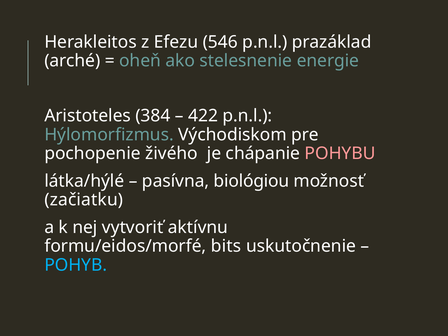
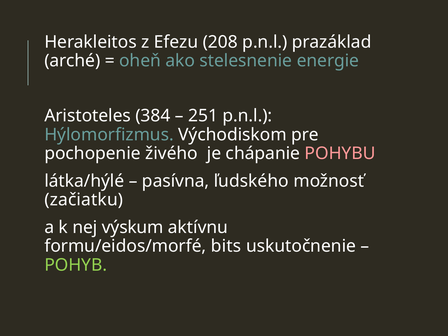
546: 546 -> 208 (220, 42)
422: 422 -> 251 (203, 116)
biológiou: biológiou -> ľudského (251, 181)
vytvoriť: vytvoriť -> výskum (133, 227)
POHYB colour: light blue -> light green (76, 265)
